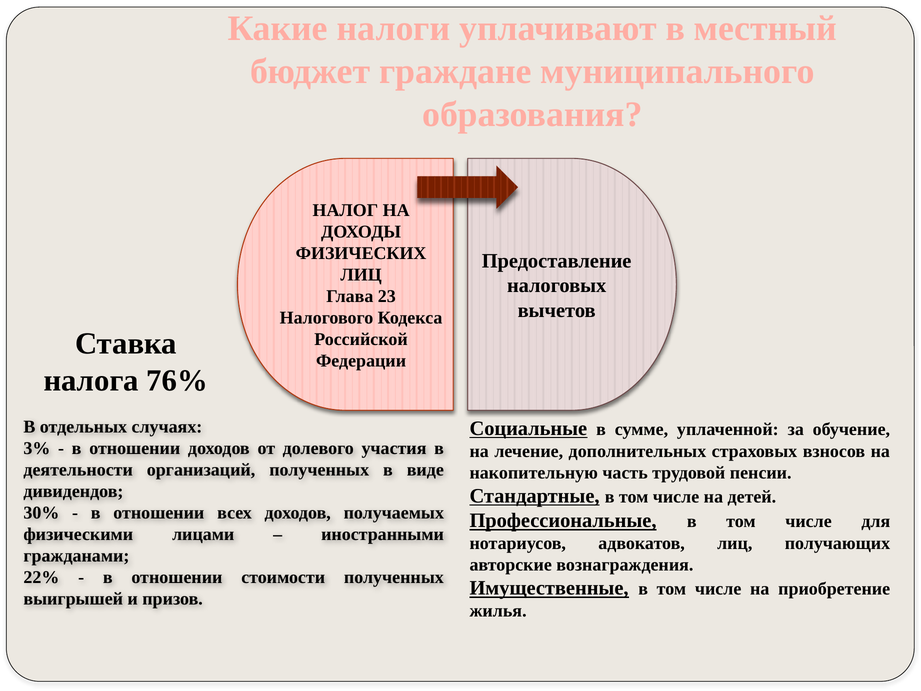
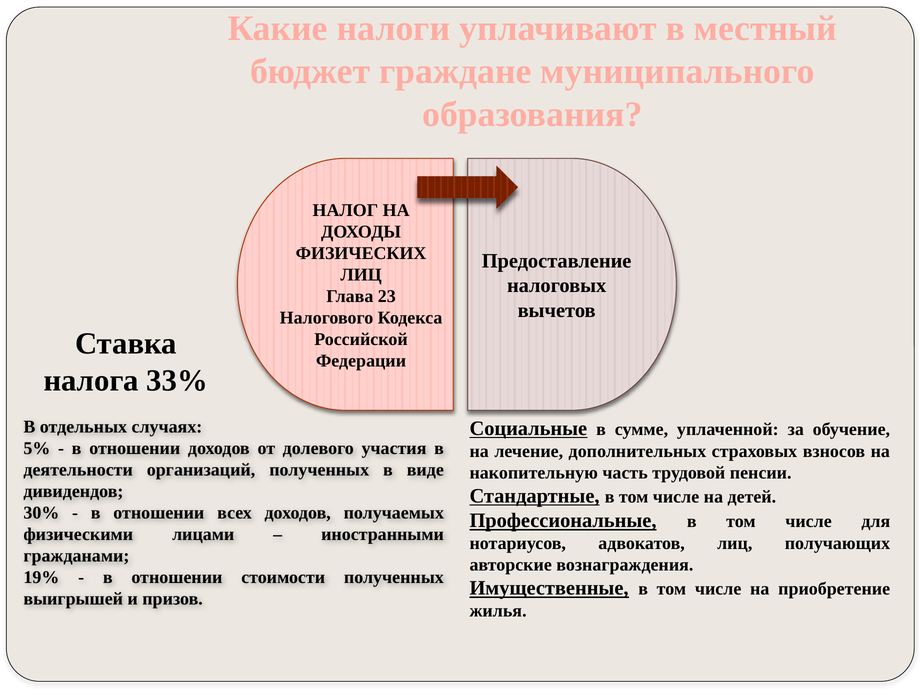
76%: 76% -> 33% (177, 380)
3%: 3% -> 5% (37, 448)
22%: 22% -> 19% (41, 577)
